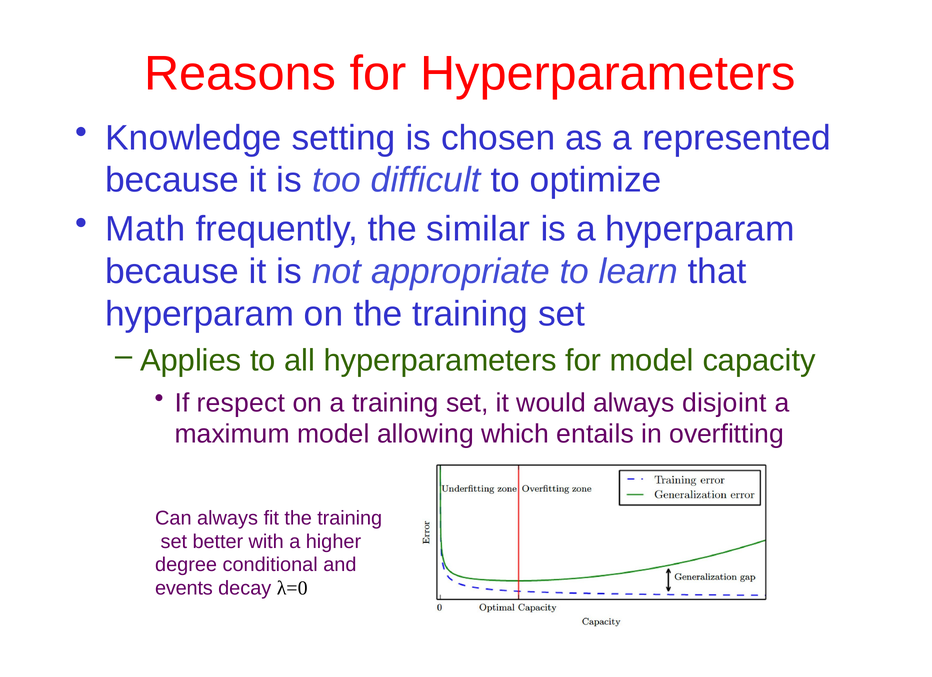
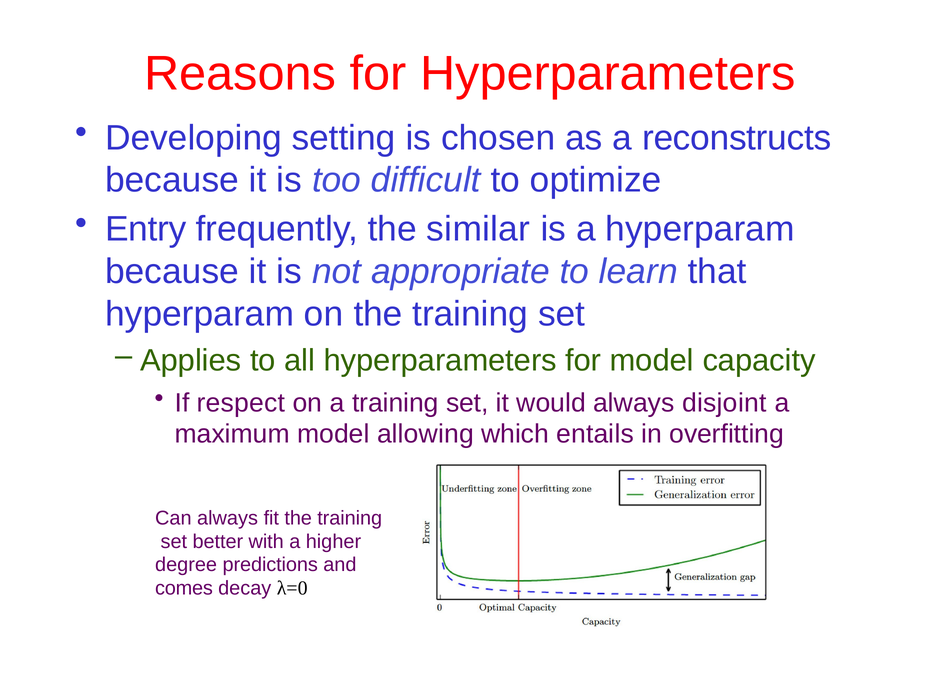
Knowledge: Knowledge -> Developing (194, 138)
represented: represented -> reconstructs (737, 138)
Math: Math -> Entry (146, 229)
conditional: conditional -> predictions (270, 565)
events: events -> comes (184, 589)
